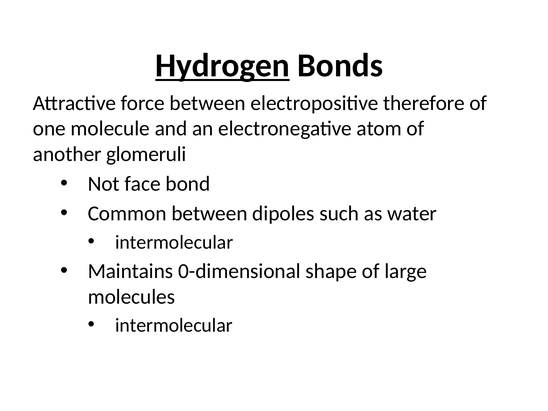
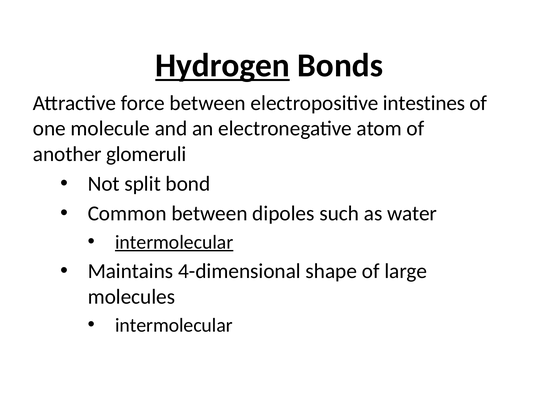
therefore: therefore -> intestines (424, 103)
face: face -> split (143, 184)
intermolecular underline: none -> present (174, 242)
0-dimensional: 0-dimensional -> 4-dimensional (239, 271)
